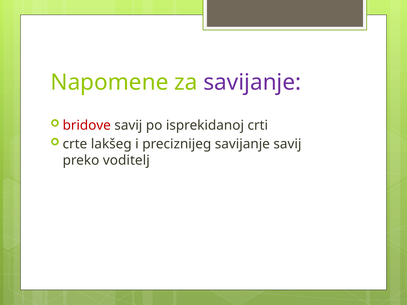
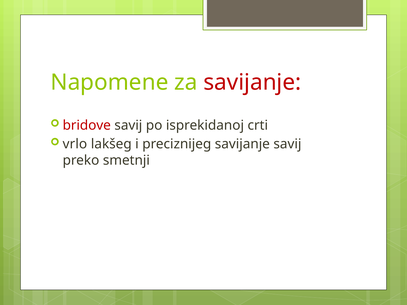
savijanje colour: purple -> red (252, 83)
crte: crte -> vrlo (75, 144)
voditelj: voditelj -> smetnji (126, 161)
